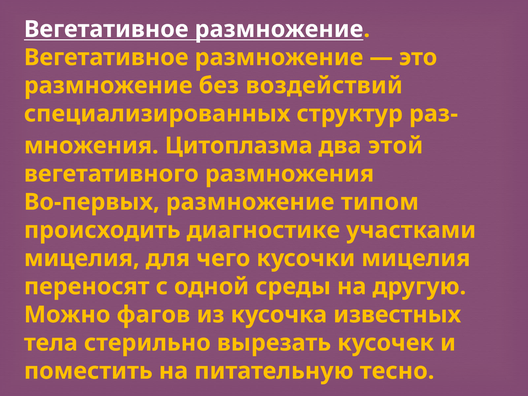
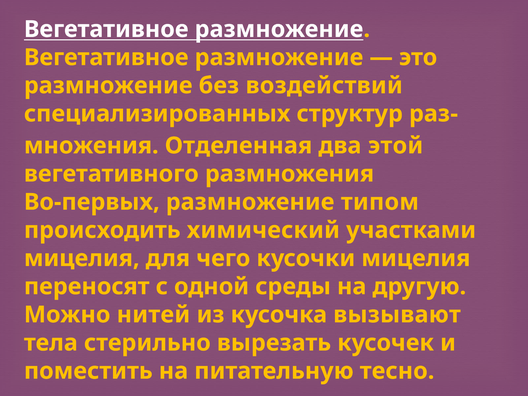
Цитоплазма: Цитоплазма -> Отделенная (238, 146)
диагностике: диагностике -> химический (263, 230)
фагов: фагов -> нитей (153, 315)
известных: известных -> вызывают (397, 315)
